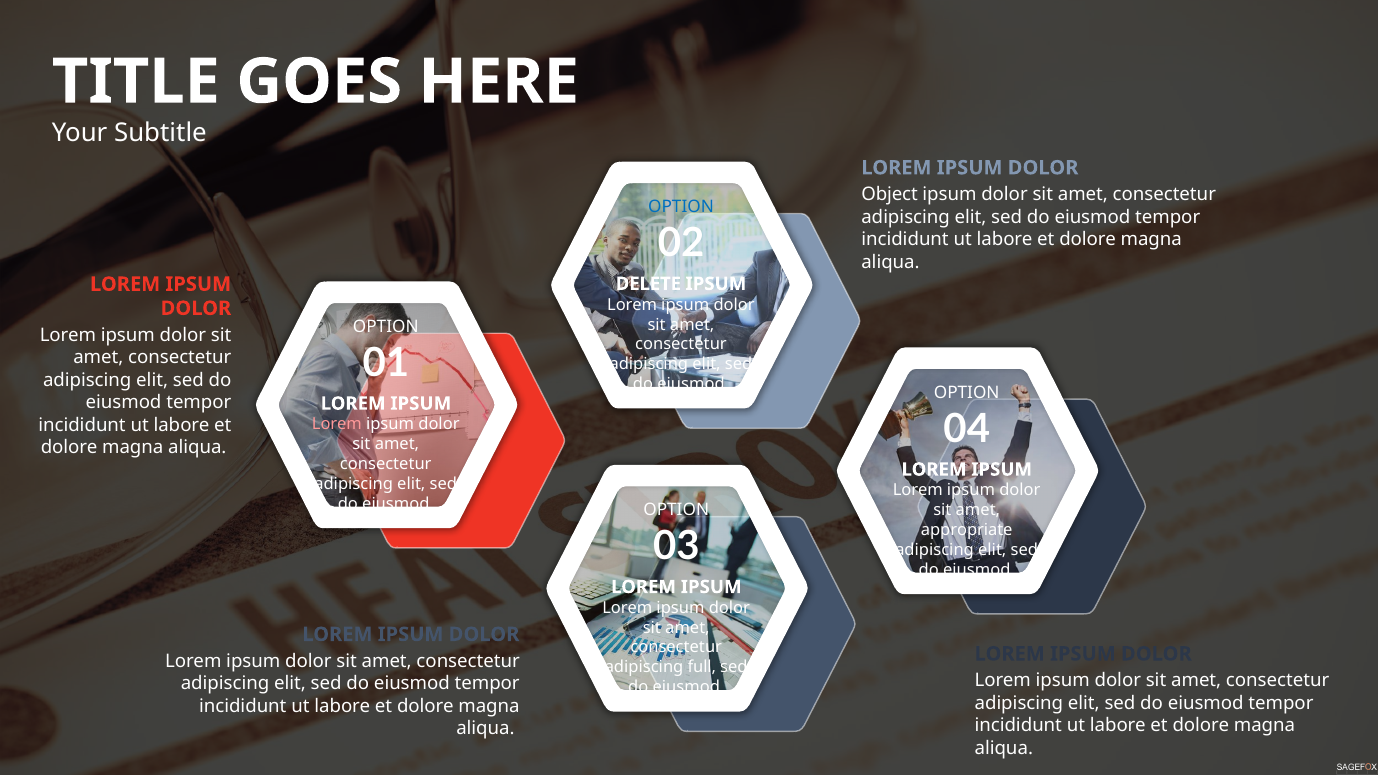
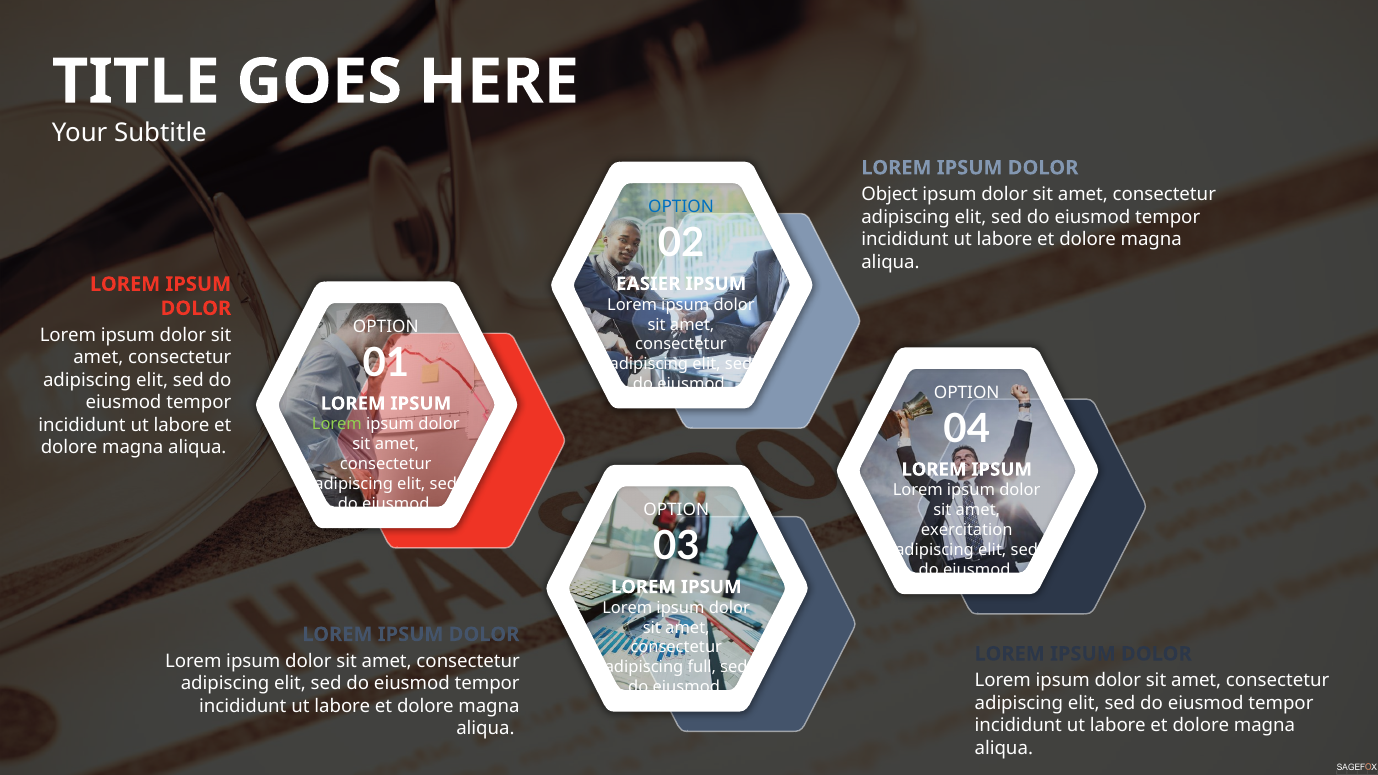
DELETE: DELETE -> EASIER (648, 284)
Lorem colour: pink -> light green (337, 425)
appropriate: appropriate -> exercitation (967, 530)
